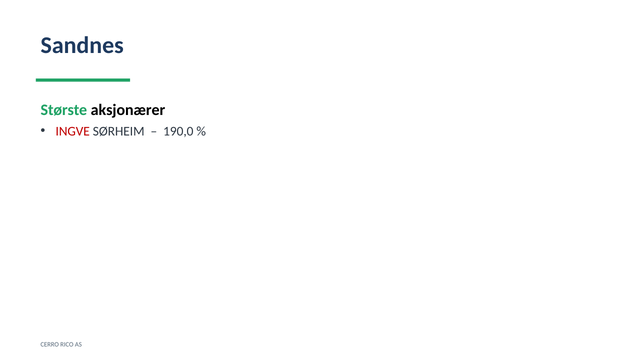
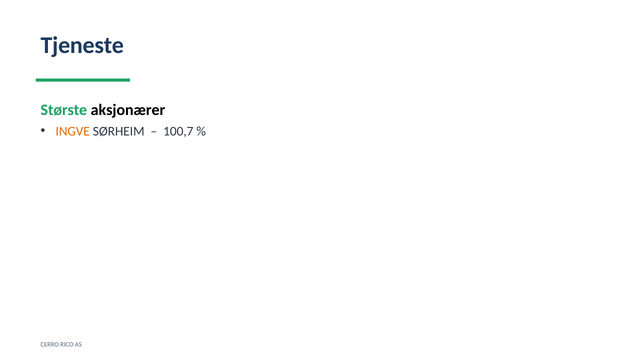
Sandnes: Sandnes -> Tjeneste (82, 46)
INGVE colour: red -> orange (73, 131)
190,0: 190,0 -> 100,7 (178, 131)
